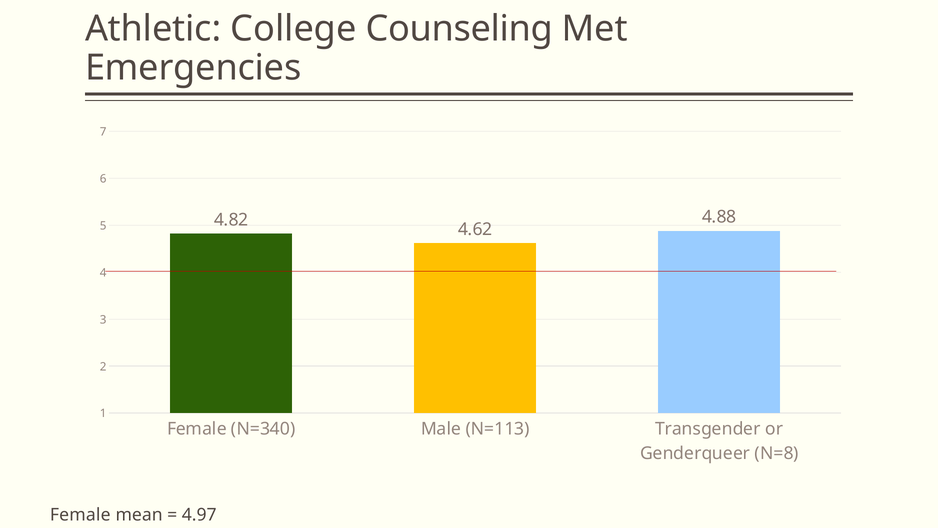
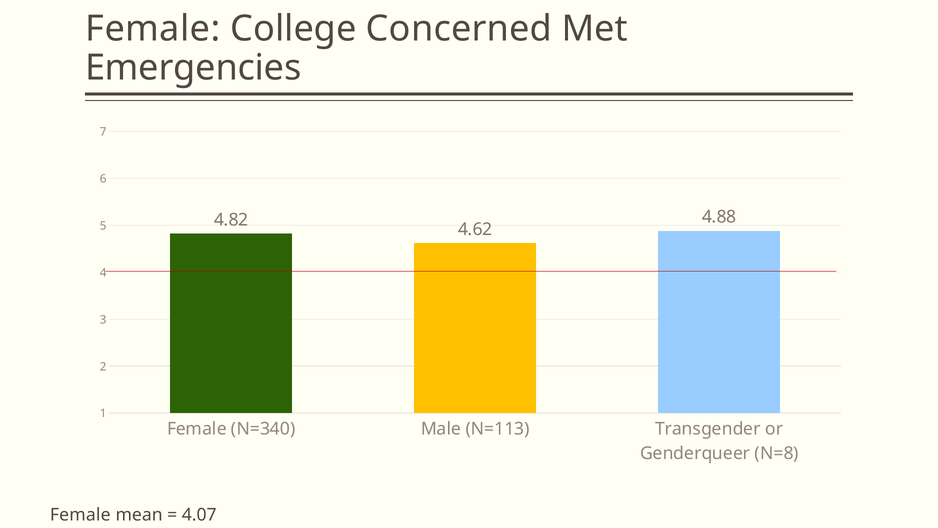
Athletic: Athletic -> Female (153, 29)
Counseling: Counseling -> Concerned (459, 29)
4.97: 4.97 -> 4.07 (199, 514)
